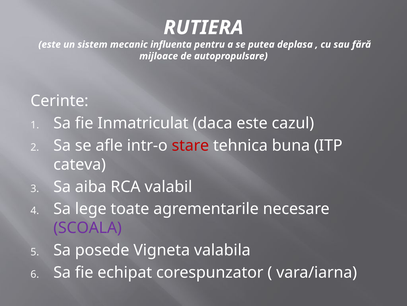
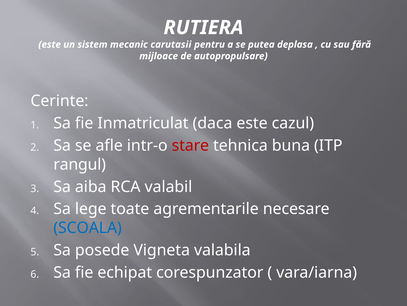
influenta: influenta -> carutasii (171, 44)
cateva: cateva -> rangul (80, 164)
SCOALA colour: purple -> blue (88, 228)
